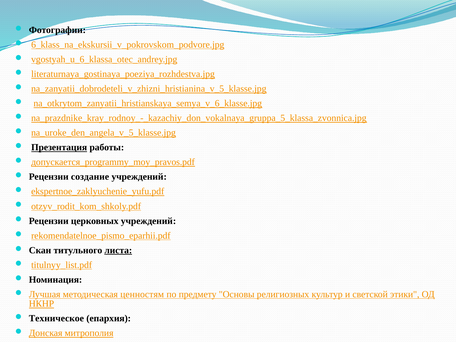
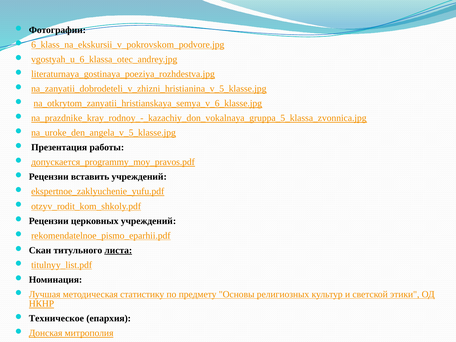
Презентация underline: present -> none (59, 147)
создание: создание -> вставить (90, 177)
ценностям: ценностям -> статистику (142, 294)
